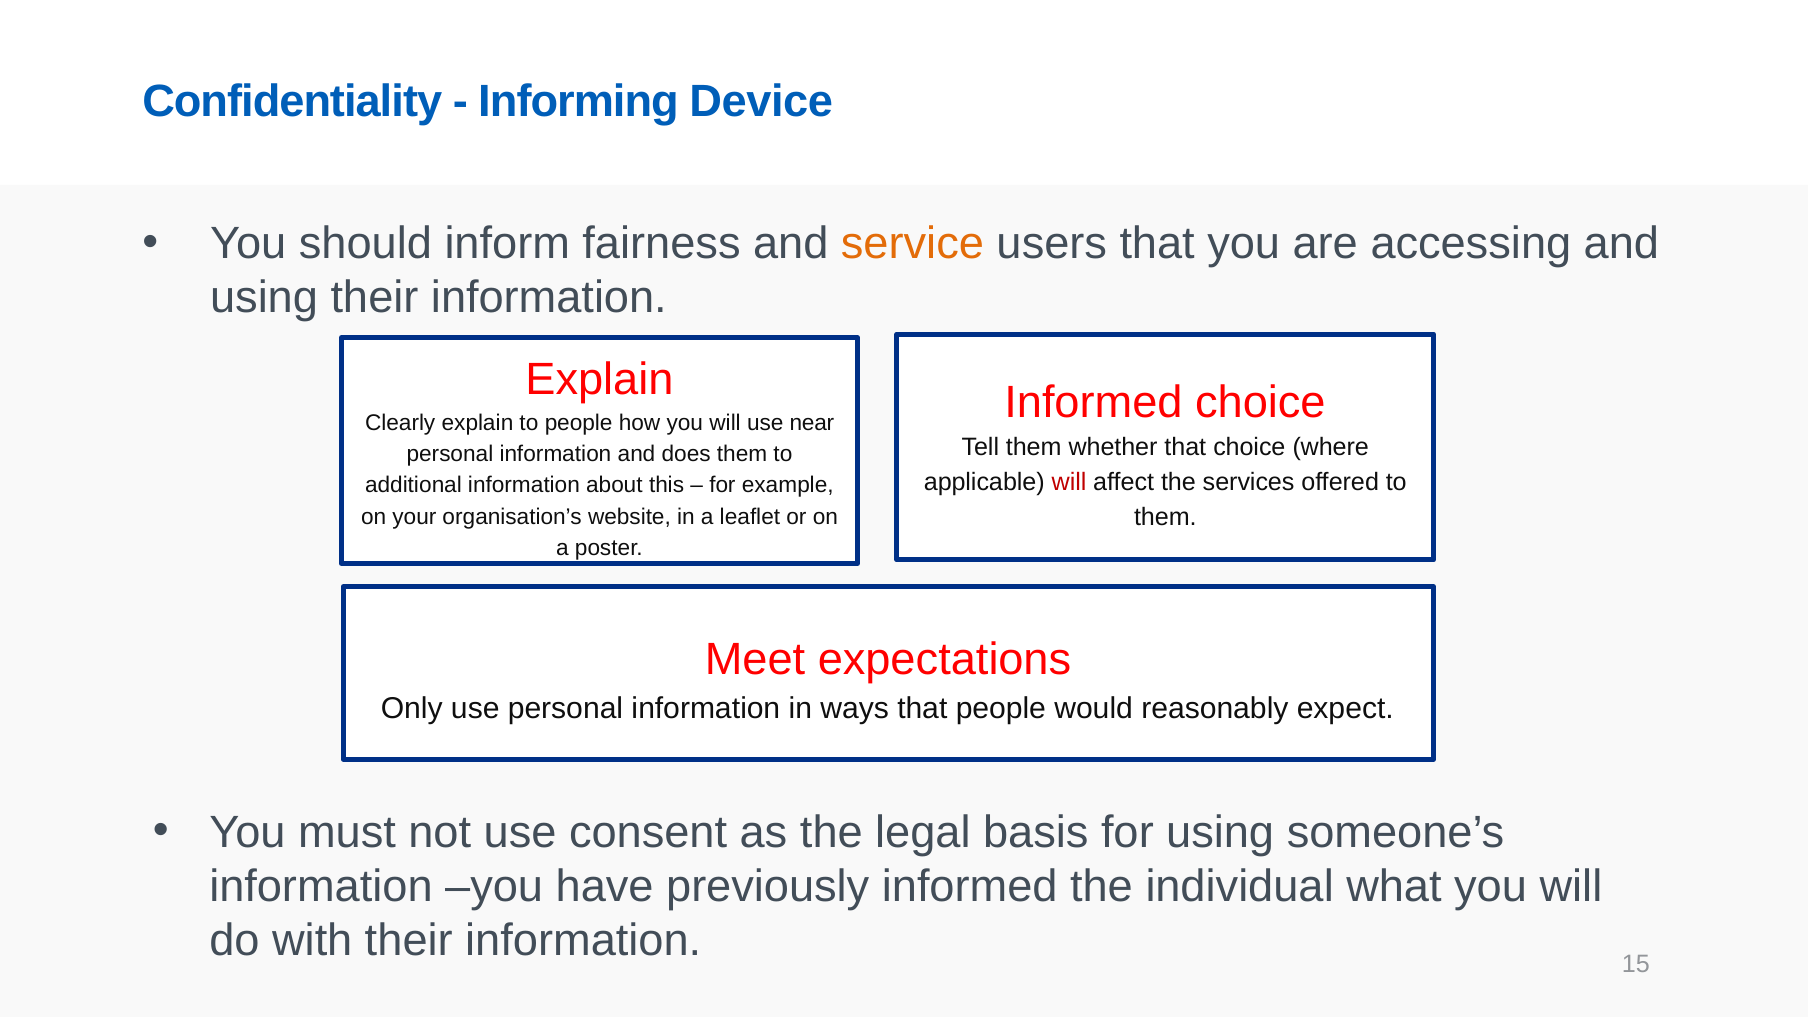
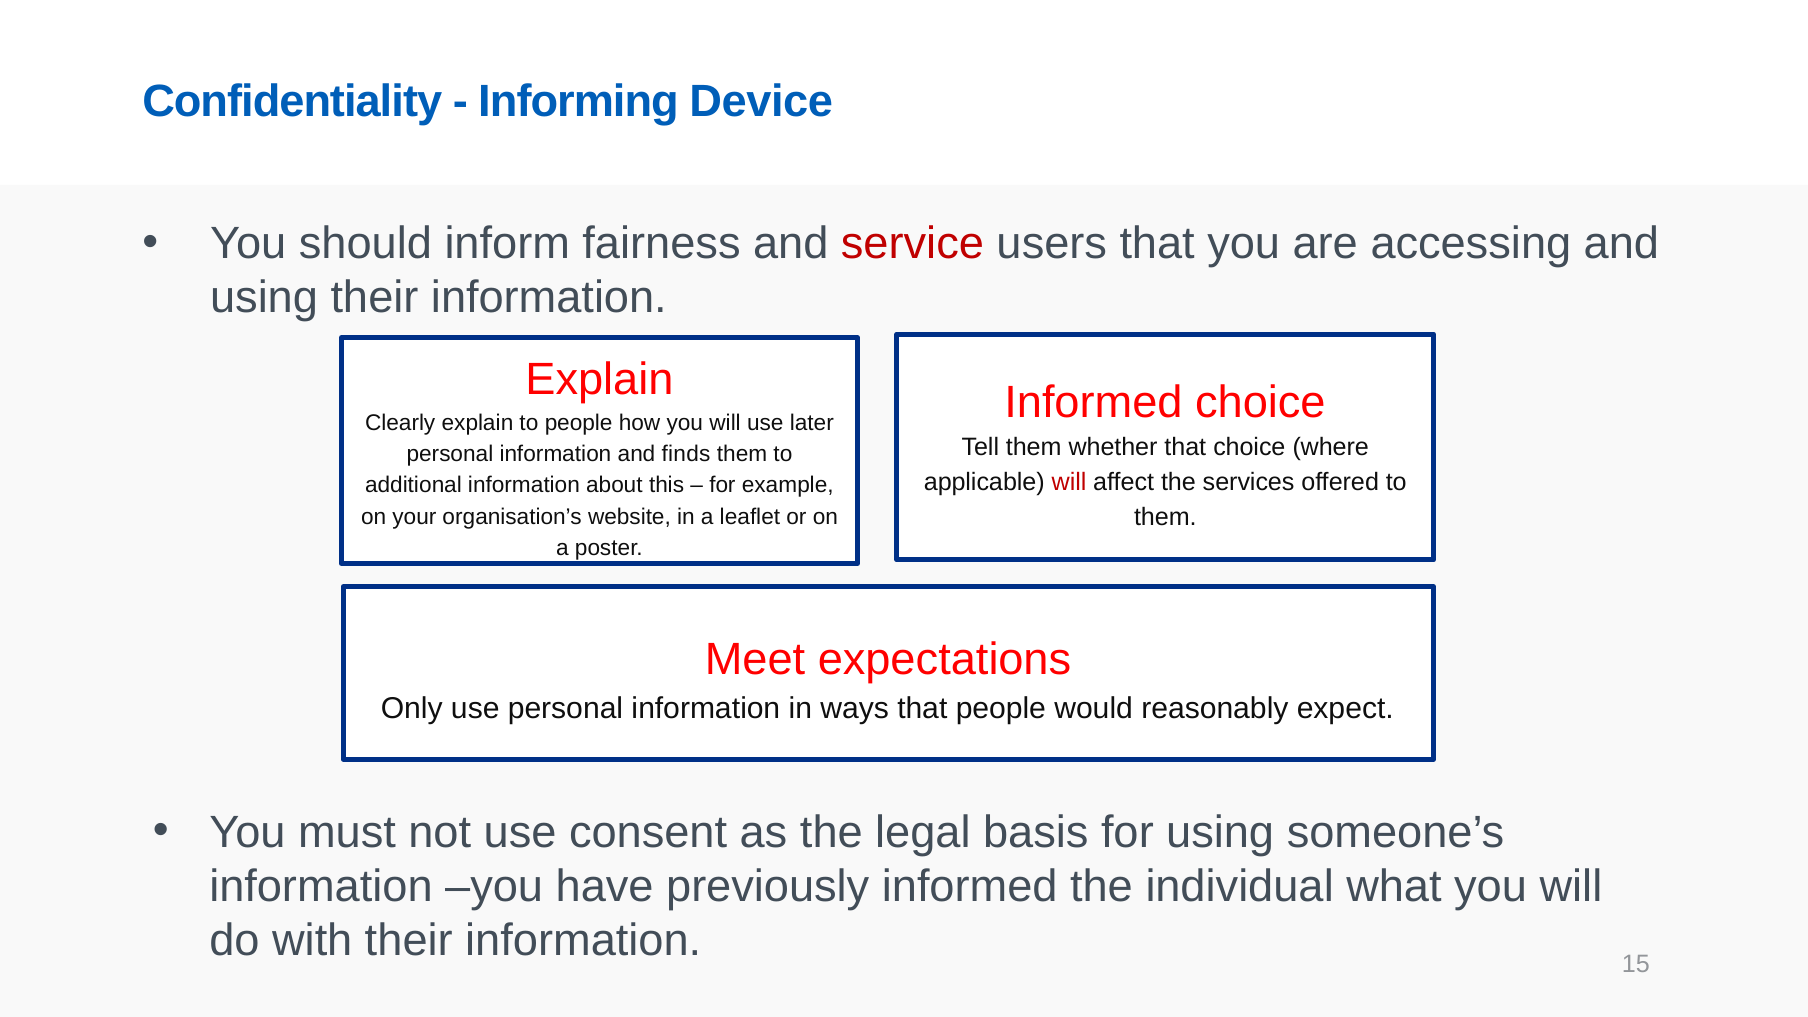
service colour: orange -> red (912, 244)
near: near -> later (812, 423)
does: does -> finds (686, 454)
